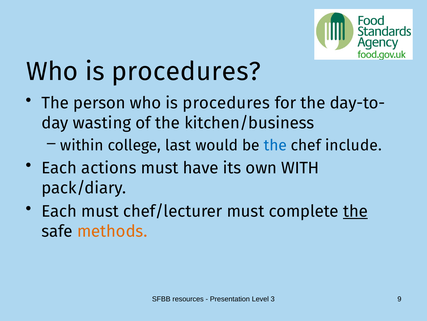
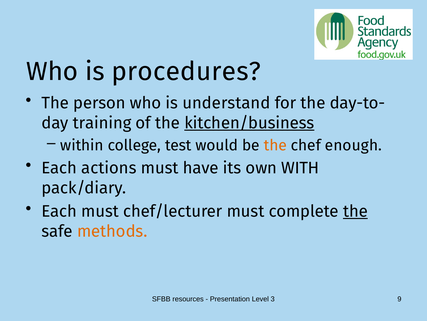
person who is procedures: procedures -> understand (226, 103)
wasting: wasting -> training (102, 123)
kitchen/business underline: none -> present (249, 123)
last: last -> test (178, 145)
the colour: blue -> orange (275, 145)
include: include -> enough (353, 145)
